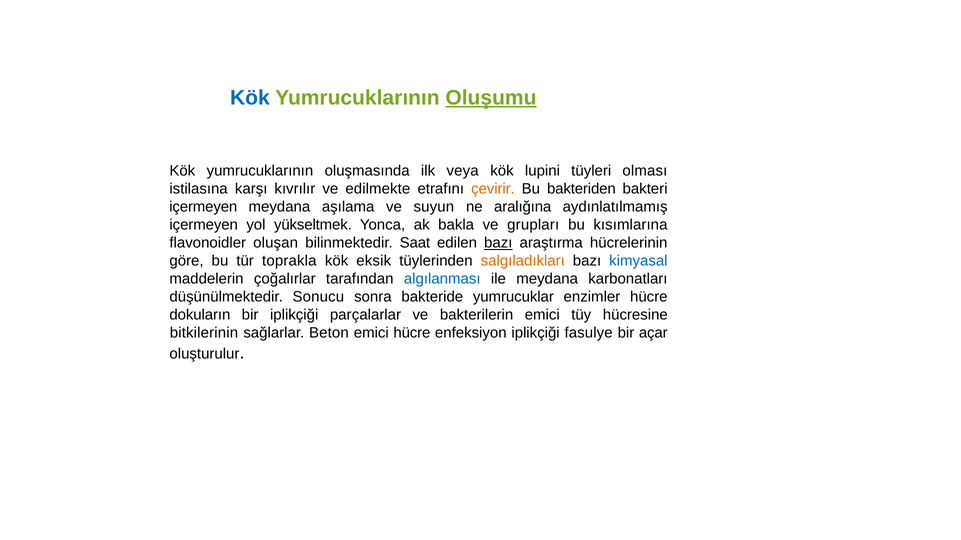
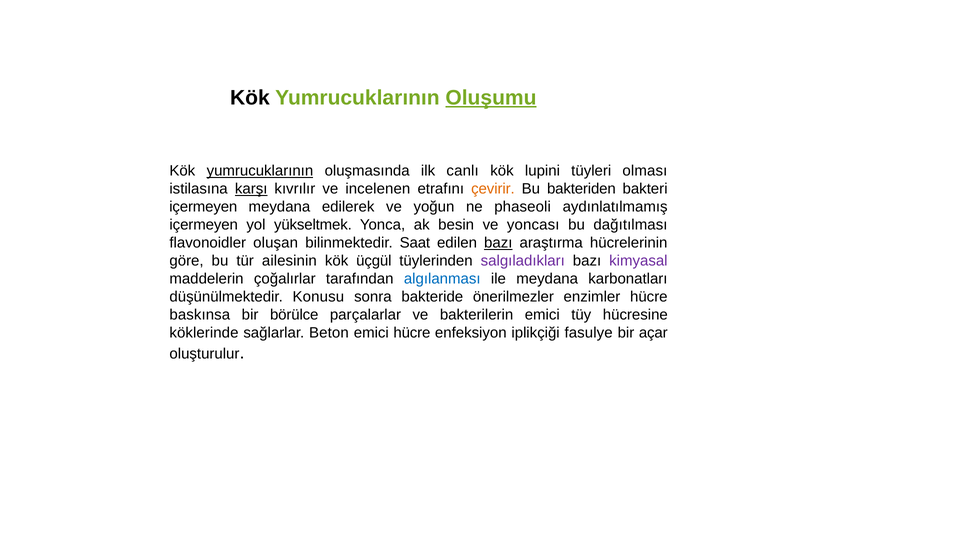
Kök colour: blue -> black (250, 98)
yumrucuklarının underline: none -> present (260, 171)
veya: veya -> canlı (463, 171)
karşı underline: none -> present (251, 189)
edilmekte: edilmekte -> incelenen (378, 189)
aşılama: aşılama -> edilerek (348, 207)
suyun: suyun -> yoğun (434, 207)
aralığına: aralığına -> phaseoli (523, 207)
bakla: bakla -> besin (456, 225)
grupları: grupları -> yoncası (533, 225)
kısımlarına: kısımlarına -> dağıtılması (630, 225)
toprakla: toprakla -> ailesinin (289, 261)
eksik: eksik -> üçgül (374, 261)
salgıladıkları colour: orange -> purple (523, 261)
kimyasal colour: blue -> purple (638, 261)
Sonucu: Sonucu -> Konusu (318, 297)
yumrucuklar: yumrucuklar -> önerilmezler (513, 297)
dokuların: dokuların -> baskınsa (200, 315)
bir iplikçiği: iplikçiği -> börülce (294, 315)
bitkilerinin: bitkilerinin -> köklerinde (204, 333)
